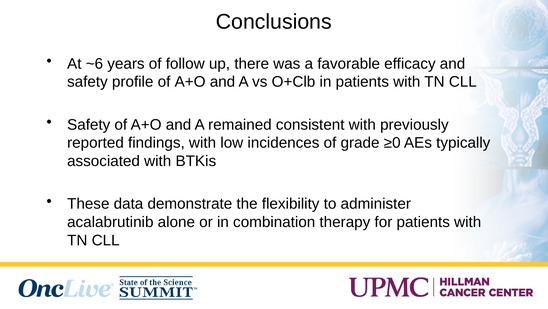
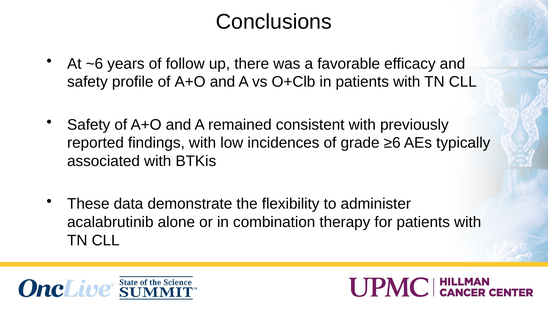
≥0: ≥0 -> ≥6 (392, 143)
